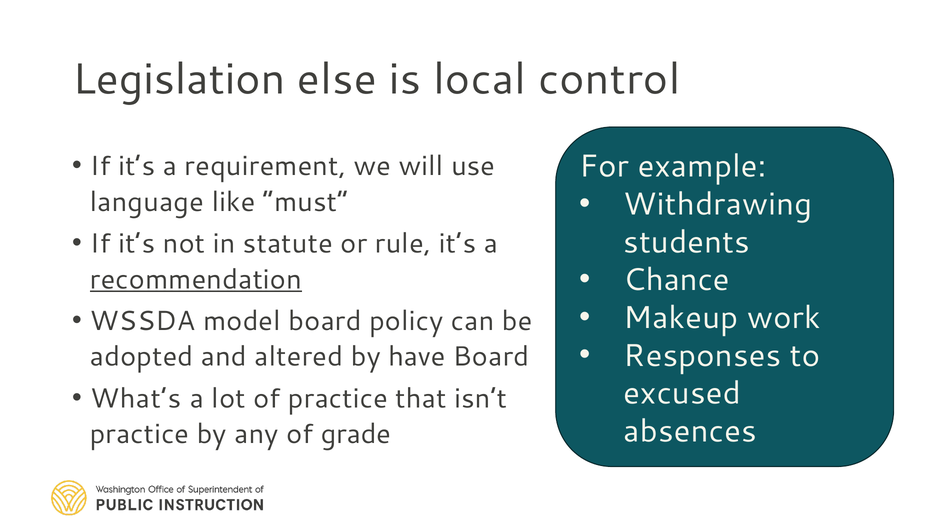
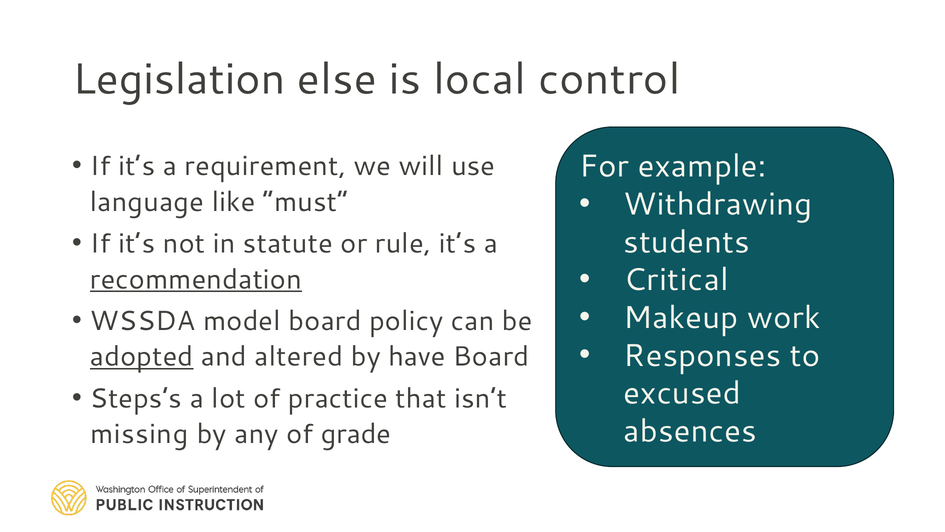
Chance: Chance -> Critical (676, 280)
adopted underline: none -> present (142, 357)
What’s: What’s -> Steps’s (136, 398)
practice: practice -> missing (139, 434)
